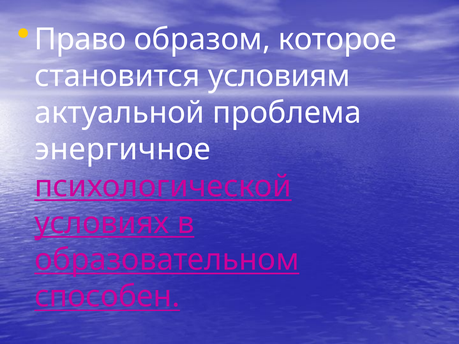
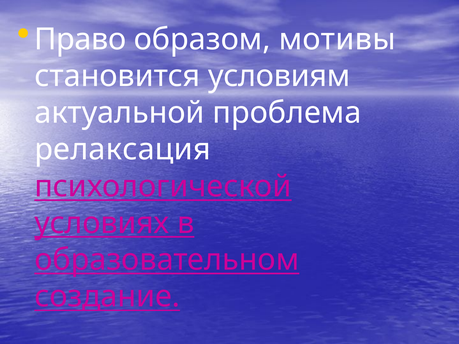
которое: которое -> мотивы (337, 40)
энергичное: энергичное -> релаксация (123, 150)
способен: способен -> создание (107, 297)
